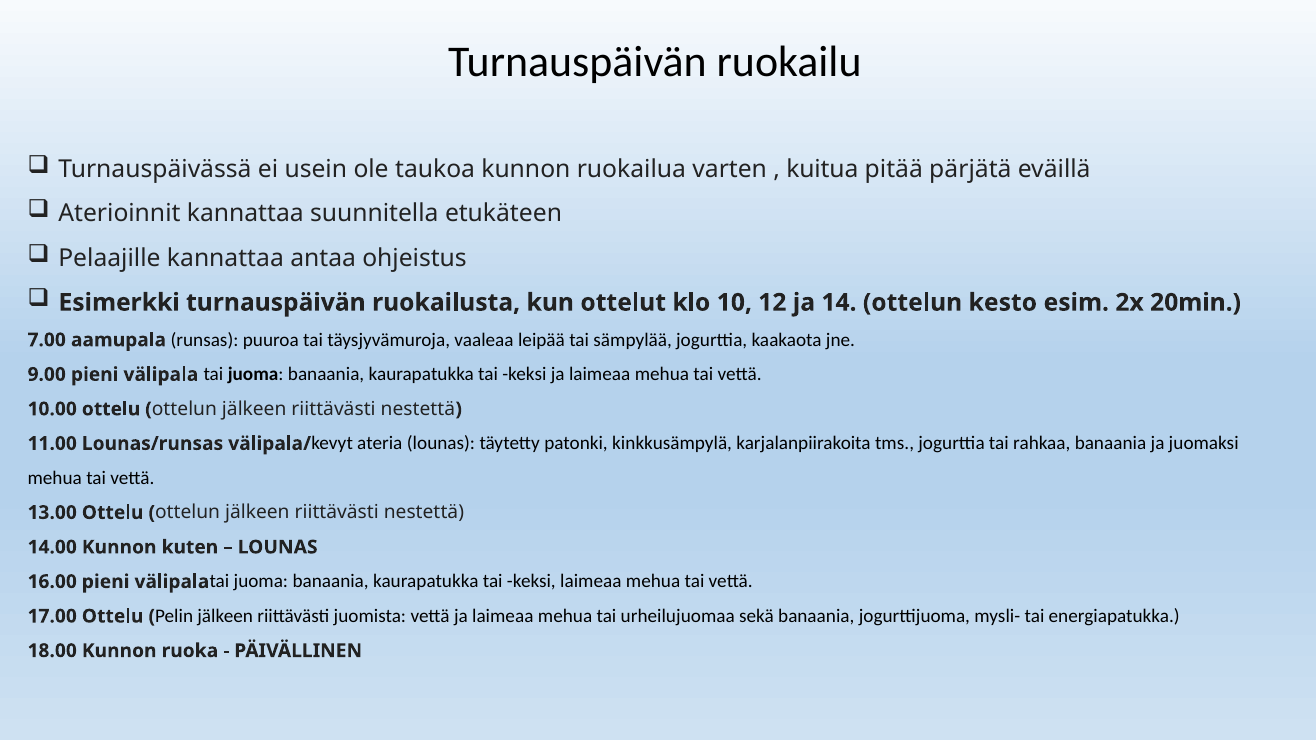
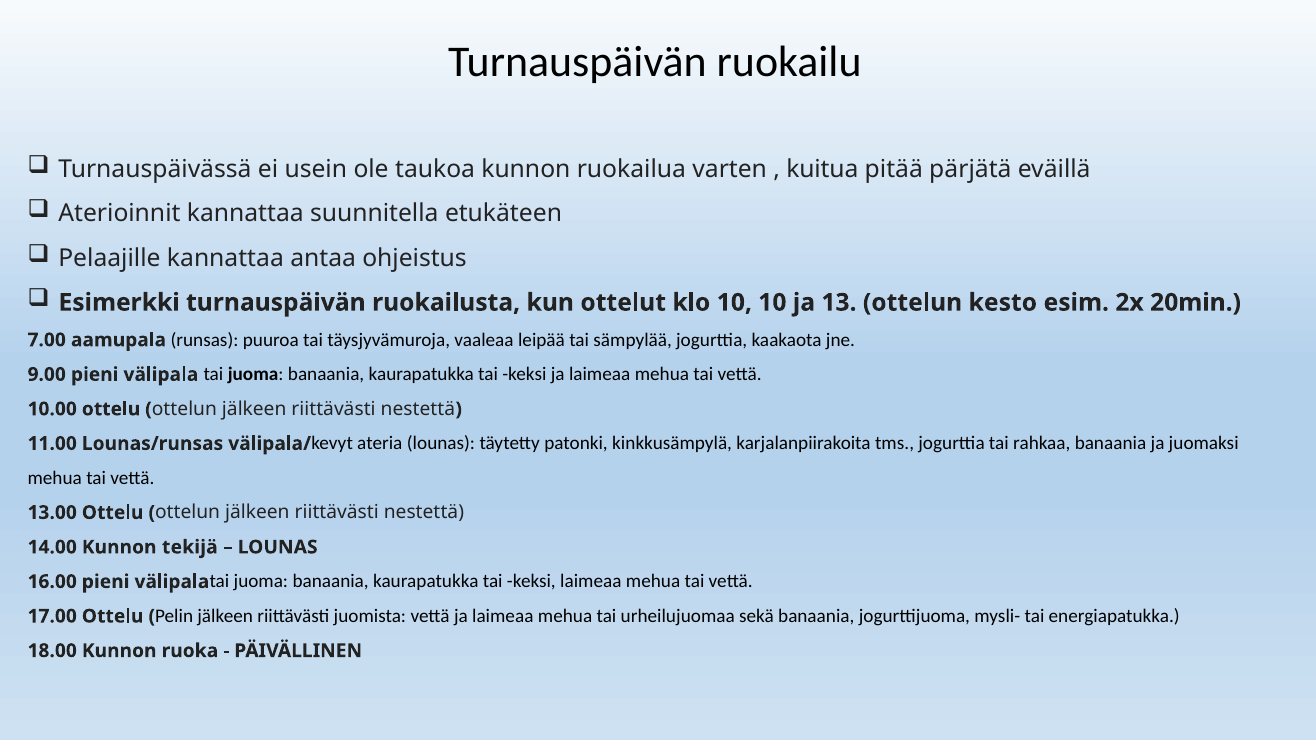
10 12: 12 -> 10 (772, 303)
14: 14 -> 13 (839, 303)
kuten: kuten -> tekijä (190, 547)
